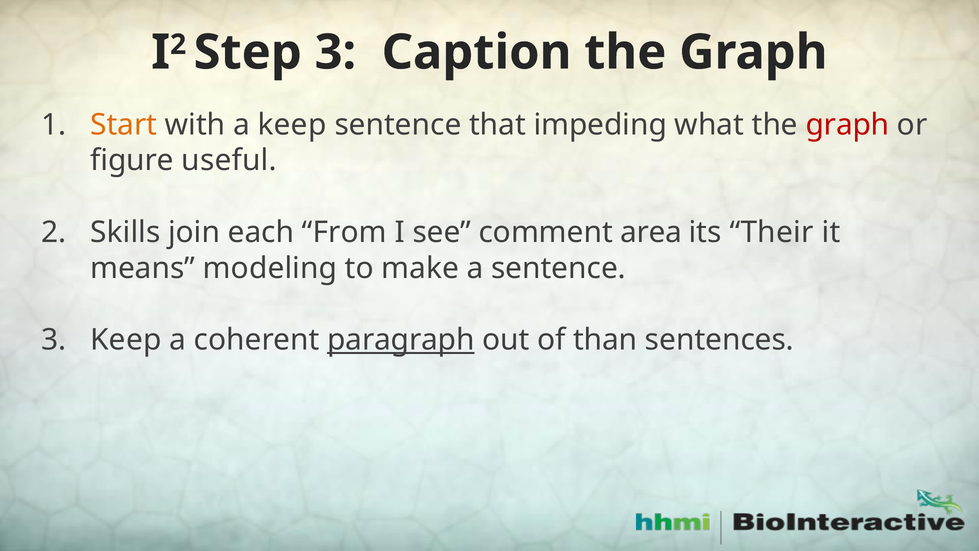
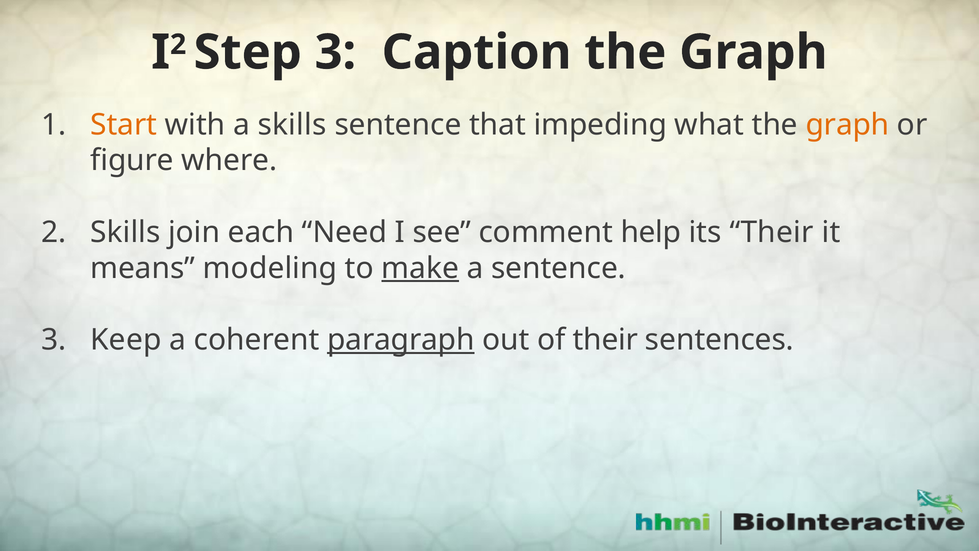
a keep: keep -> skills (292, 125)
graph colour: red -> orange (847, 125)
useful: useful -> where (229, 160)
From: From -> Need (344, 232)
area: area -> help (651, 232)
make underline: none -> present (420, 268)
of than: than -> their (605, 340)
